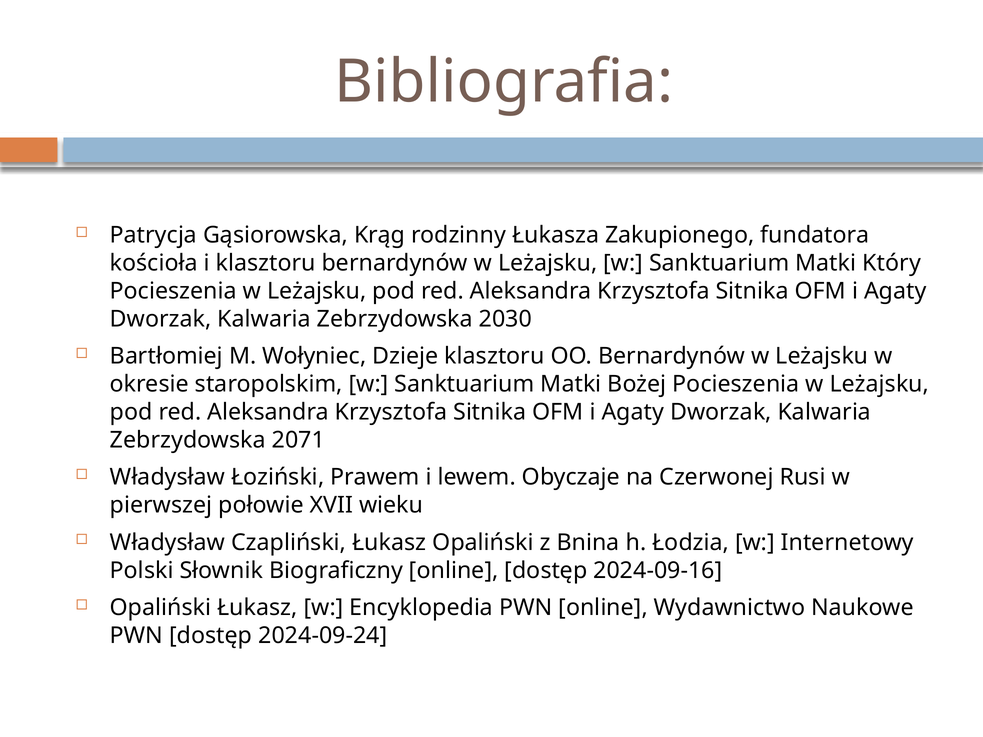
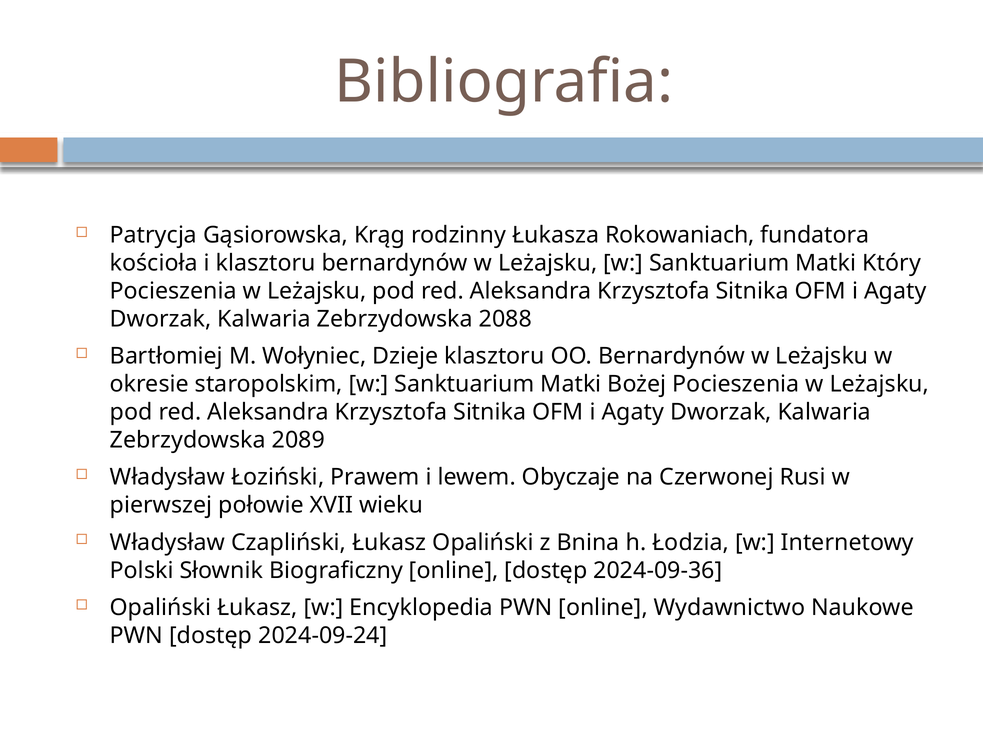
Zakupionego: Zakupionego -> Rokowaniach (680, 235)
2030: 2030 -> 2088 (505, 319)
2071: 2071 -> 2089 (298, 440)
2024-09-16: 2024-09-16 -> 2024-09-36 (658, 571)
